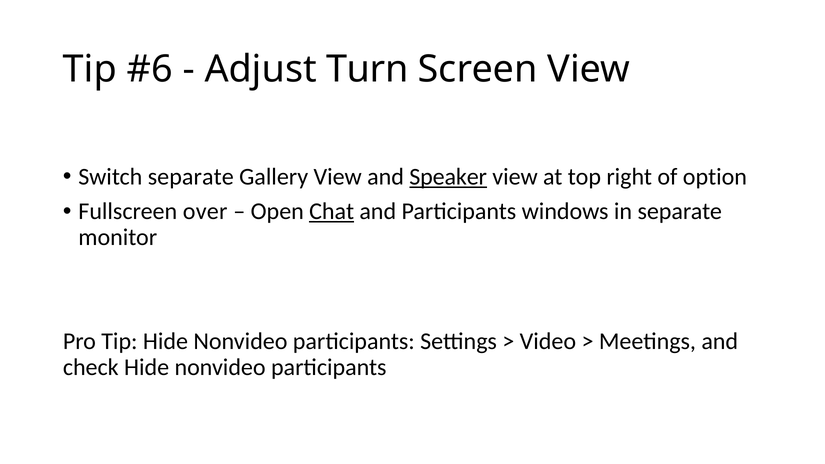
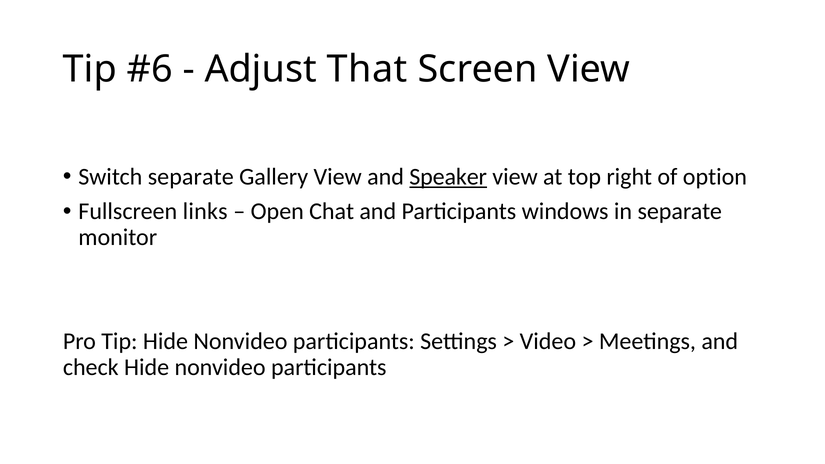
Turn: Turn -> That (367, 69)
over: over -> links (205, 212)
Chat underline: present -> none (332, 212)
